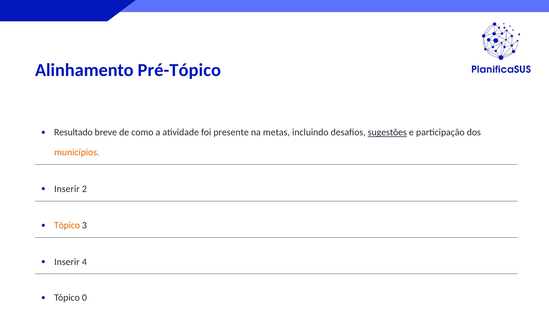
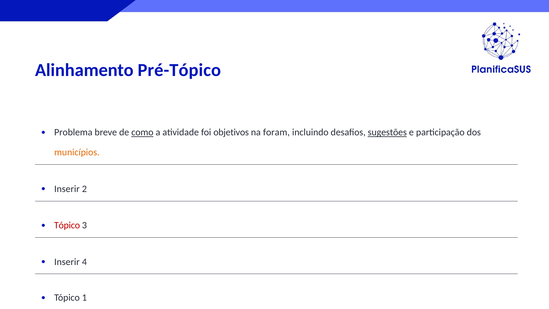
Resultado: Resultado -> Problema (73, 132)
como underline: none -> present (142, 132)
presente: presente -> objetivos (231, 132)
metas: metas -> foram (276, 132)
Tópico colour: orange -> red (67, 225)
0: 0 -> 1 (84, 297)
